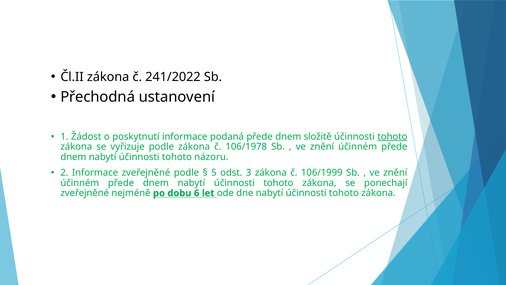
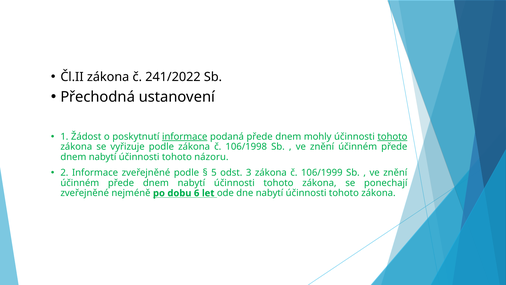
informace underline: none -> present (185, 136)
složitě: složitě -> mohly (318, 136)
106/1978: 106/1978 -> 106/1998 (246, 147)
